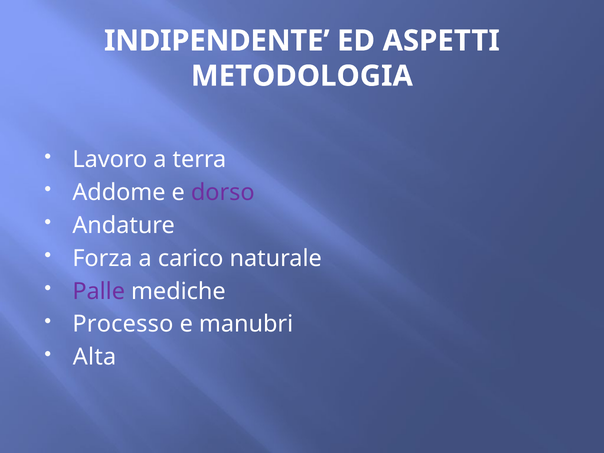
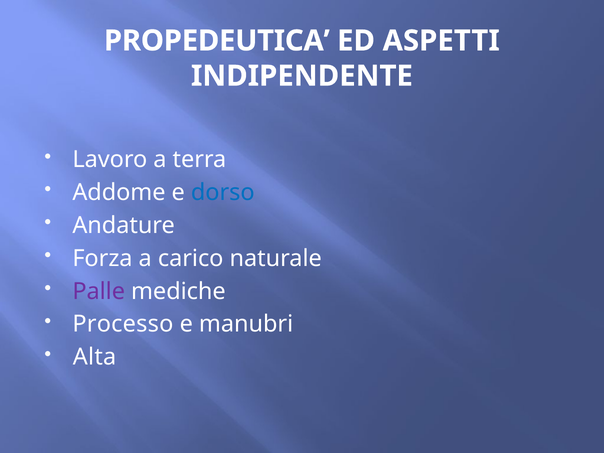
INDIPENDENTE: INDIPENDENTE -> PROPEDEUTICA (217, 41)
METODOLOGIA: METODOLOGIA -> INDIPENDENTE (302, 76)
dorso colour: purple -> blue (223, 193)
